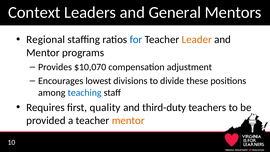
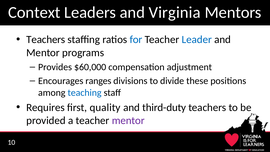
General: General -> Virginia (175, 12)
Regional: Regional -> Teachers (46, 40)
Leader colour: orange -> blue (197, 40)
$10,070: $10,070 -> $60,000 (90, 67)
lowest: lowest -> ranges (98, 81)
mentor colour: orange -> purple (128, 120)
